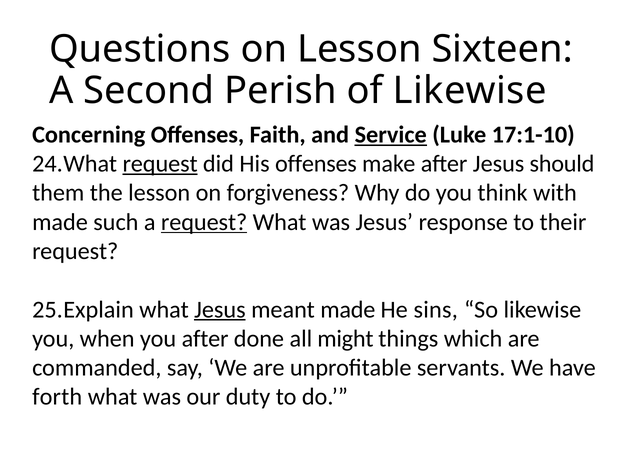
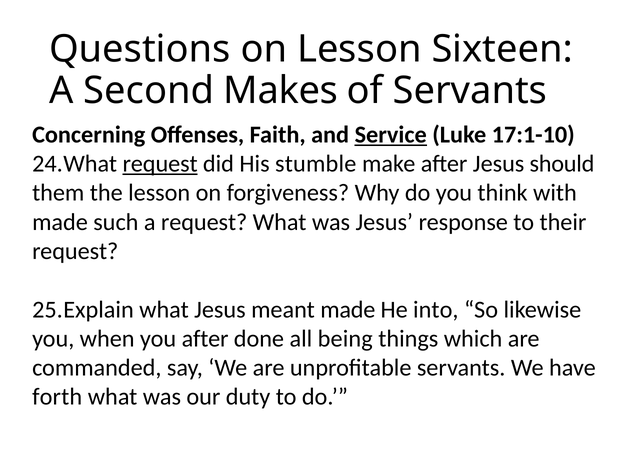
Perish: Perish -> Makes (281, 91)
of Likewise: Likewise -> Servants (470, 91)
His offenses: offenses -> stumble (316, 164)
request underline: present -> none (204, 222)
Jesus underline: present -> none (220, 309)
sins: sins -> into (436, 309)
might: might -> being (345, 339)
